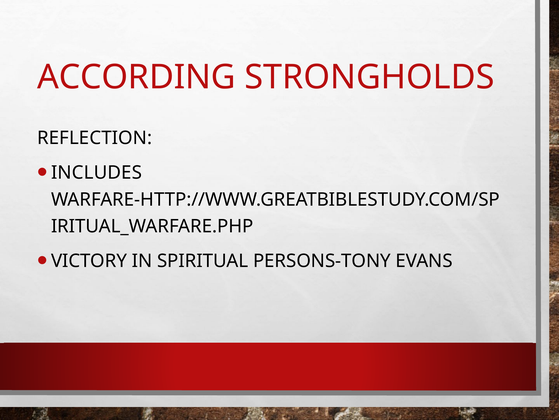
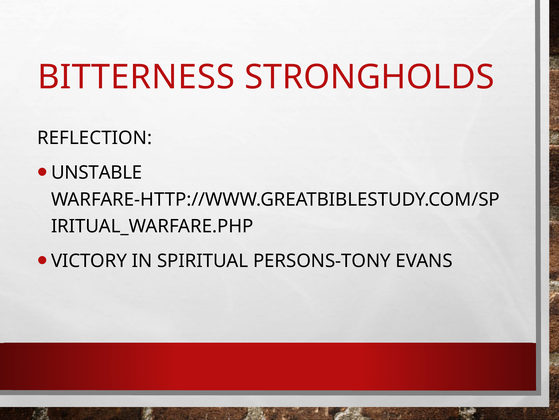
ACCORDING: ACCORDING -> BITTERNESS (136, 77)
INCLUDES: INCLUDES -> UNSTABLE (97, 172)
